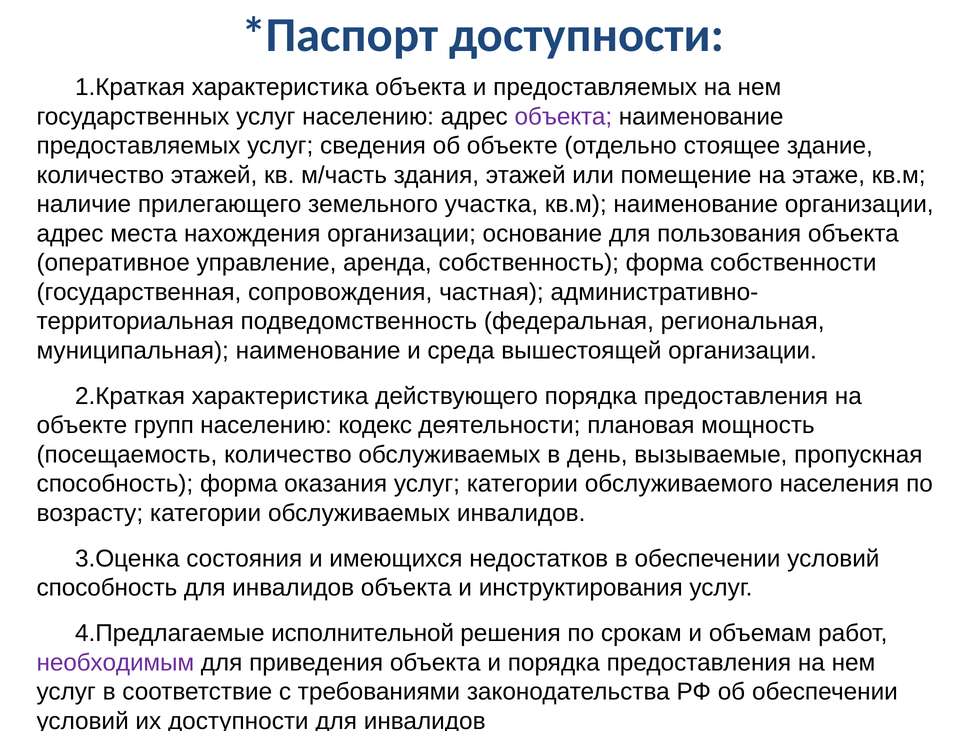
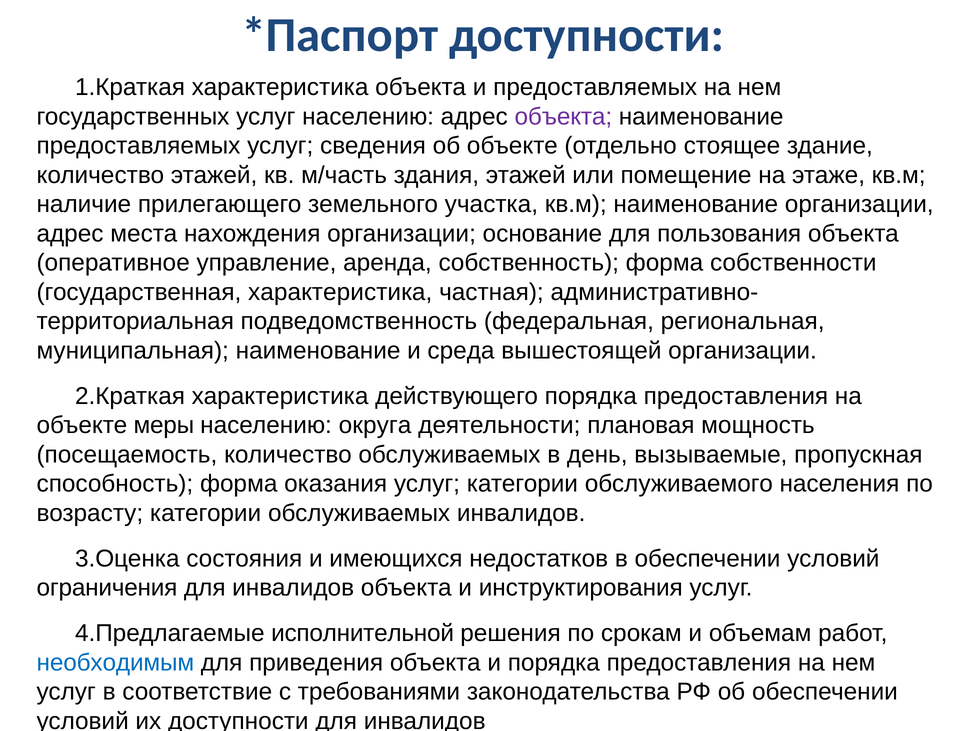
государственная сопровождения: сопровождения -> характеристика (340, 292)
групп: групп -> меры (164, 425)
кодекс: кодекс -> округа (375, 425)
способность: способность -> ограничения (107, 588)
необходимым colour: purple -> blue (115, 663)
